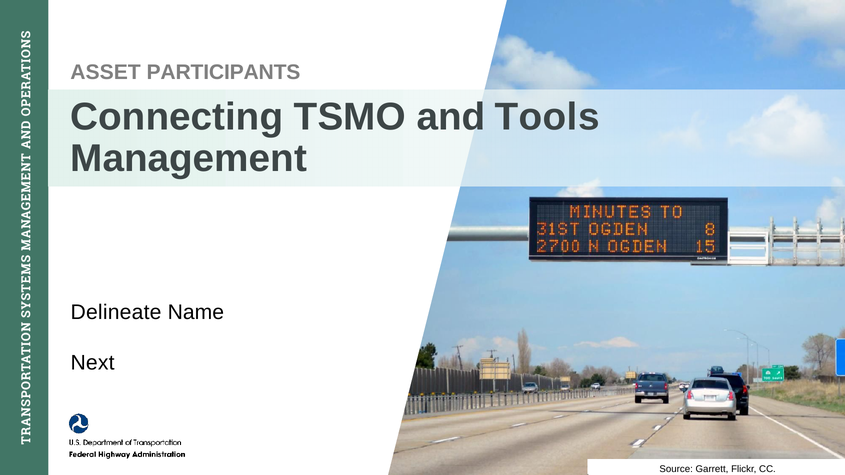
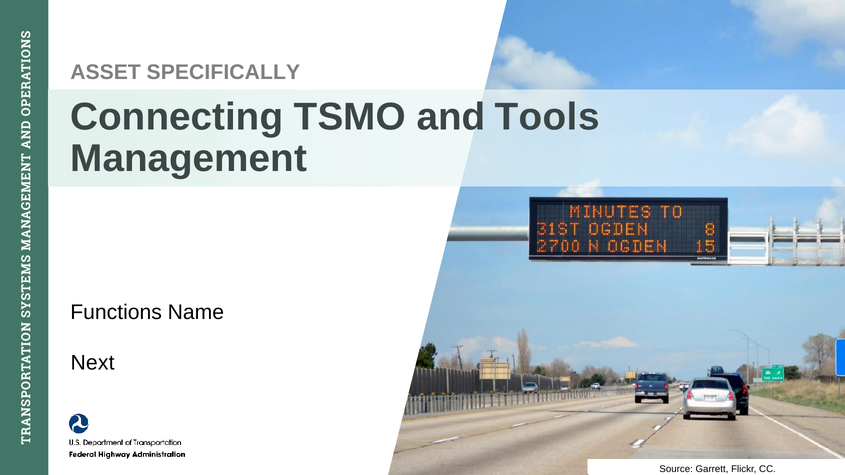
PARTICIPANTS: PARTICIPANTS -> SPECIFICALLY (223, 72)
Delineate: Delineate -> Functions (116, 312)
